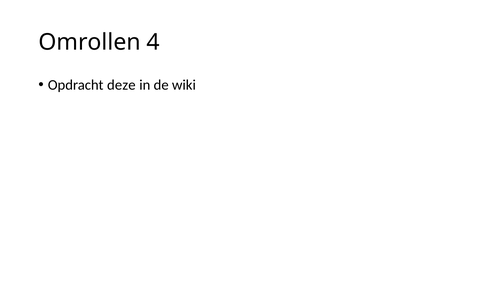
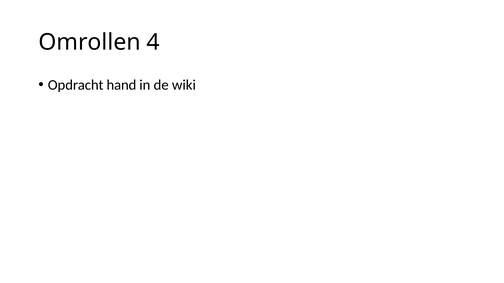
deze: deze -> hand (121, 85)
